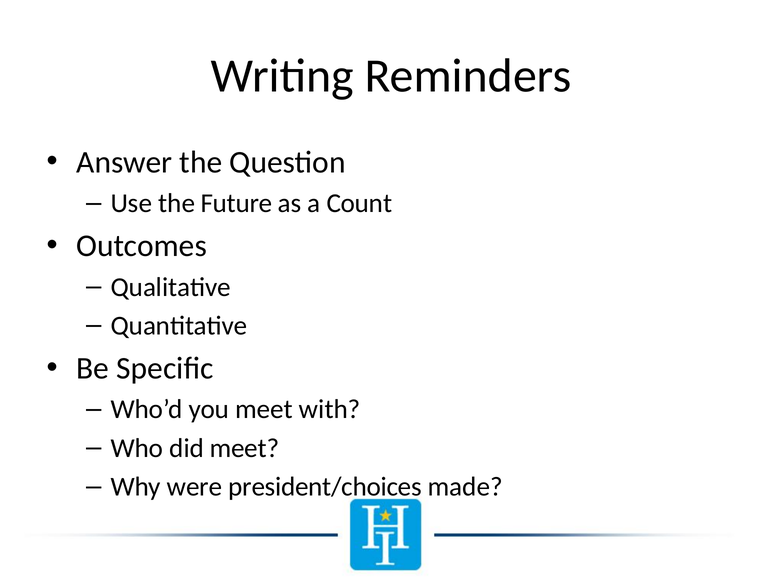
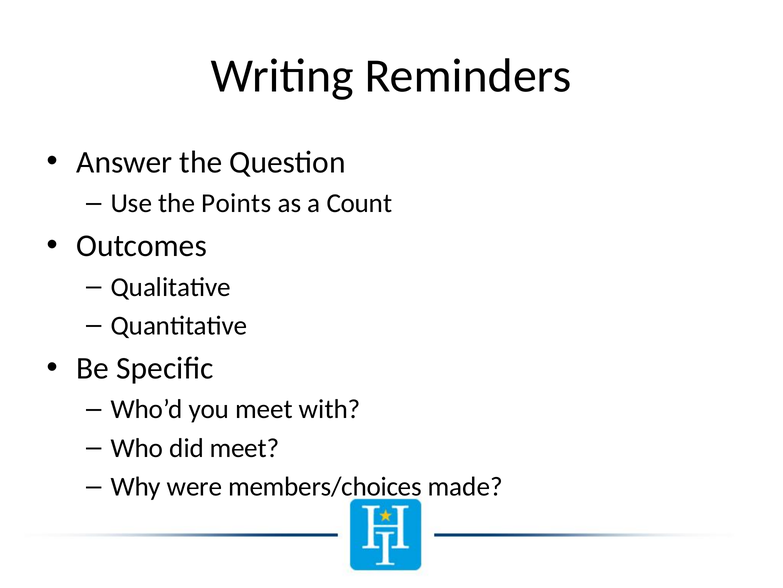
Future: Future -> Points (236, 203)
president/choices: president/choices -> members/choices (325, 486)
